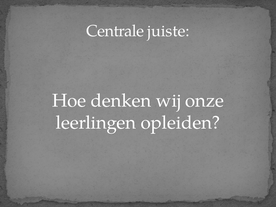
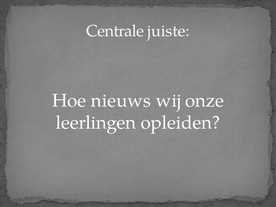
denken: denken -> nieuws (121, 101)
